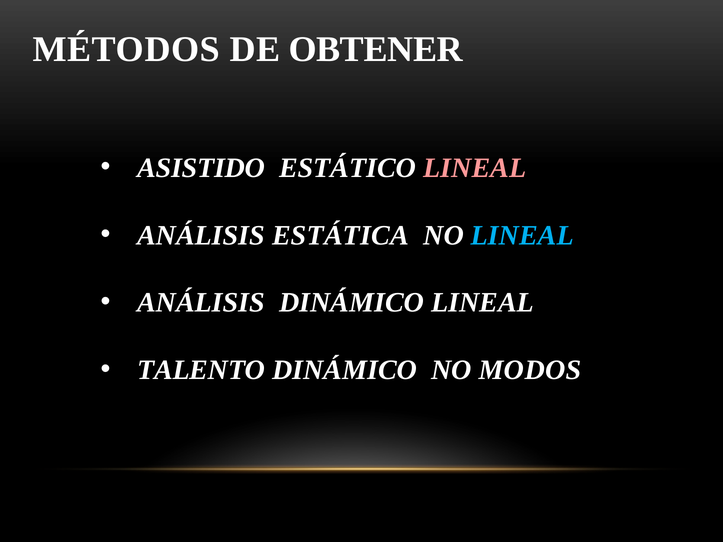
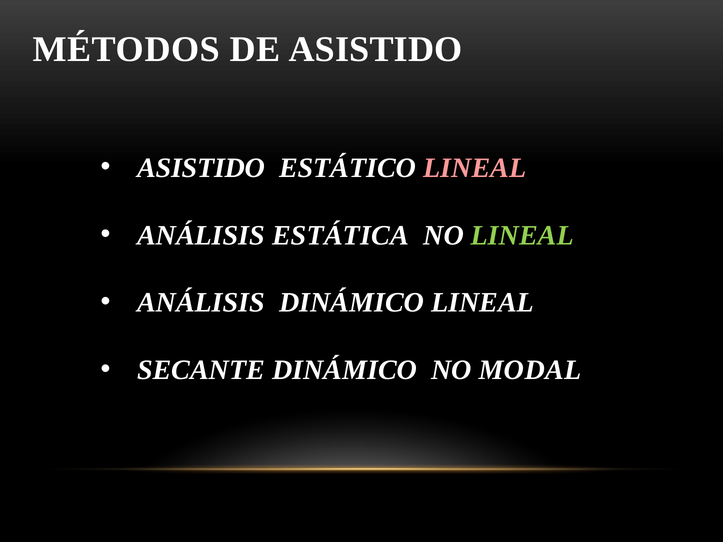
DE OBTENER: OBTENER -> ASISTIDO (375, 49)
LINEAL colour: light blue -> light green (522, 235)
TALENTO: TALENTO -> SECANTE (201, 370)
MODOS: MODOS -> MODAL (530, 370)
